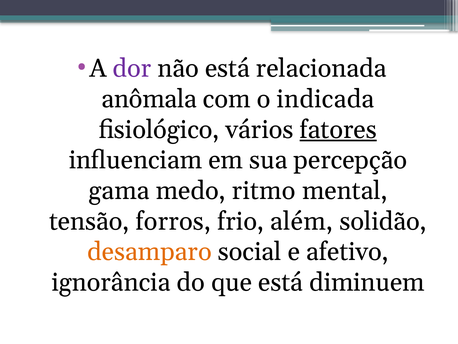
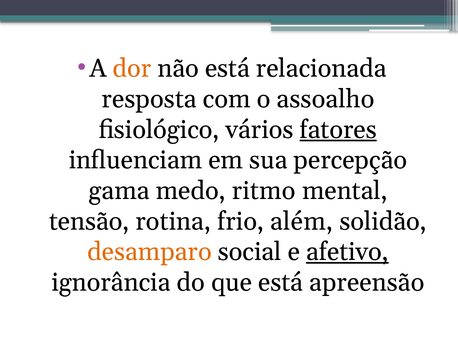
dor colour: purple -> orange (132, 68)
anômala: anômala -> resposta (149, 99)
indicada: indicada -> assoalho (326, 99)
forros: forros -> rotina (173, 221)
afetivo underline: none -> present (347, 251)
diminuem: diminuem -> apreensão (367, 282)
